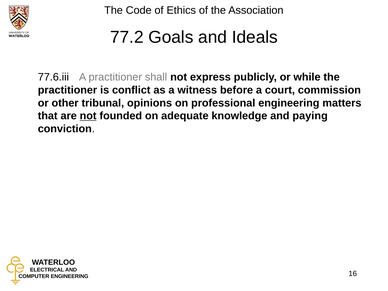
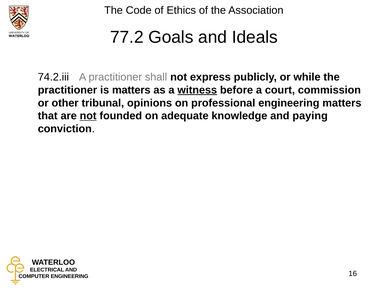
77.6.iii: 77.6.iii -> 74.2.iii (53, 77)
is conflict: conflict -> matters (131, 90)
witness underline: none -> present (197, 90)
